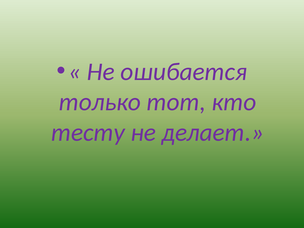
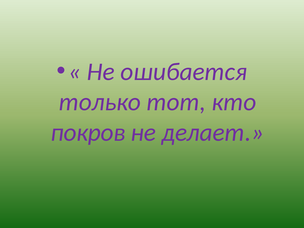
тесту: тесту -> покров (88, 132)
